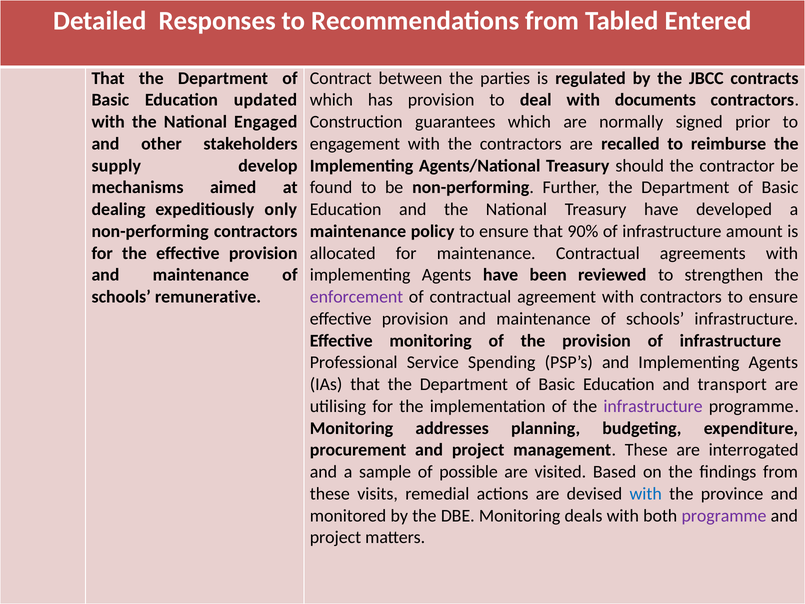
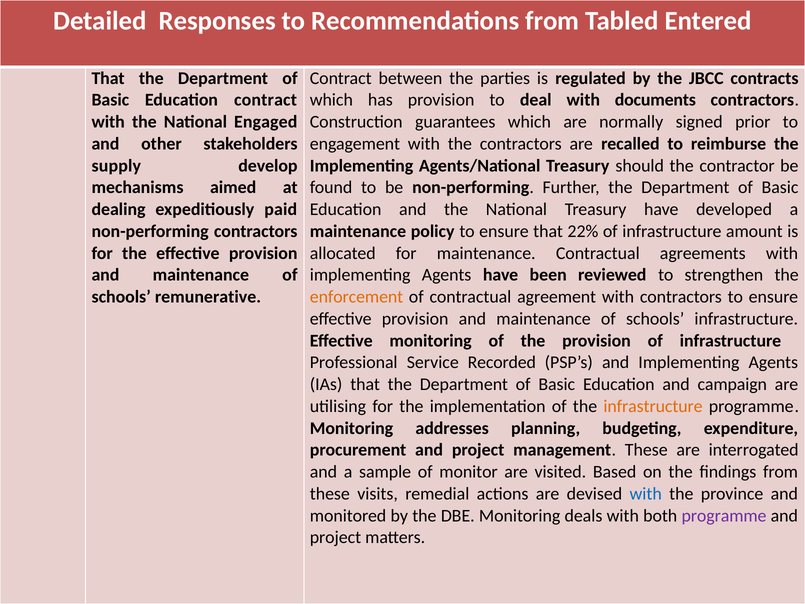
Education updated: updated -> contract (266, 100)
only: only -> paid (281, 209)
90%: 90% -> 22% (583, 231)
enforcement colour: purple -> orange (357, 297)
Spending: Spending -> Recorded (502, 362)
transport: transport -> campaign (732, 384)
infrastructure colour: purple -> orange (653, 406)
possible: possible -> monitor (469, 472)
